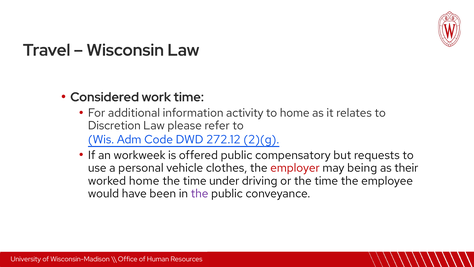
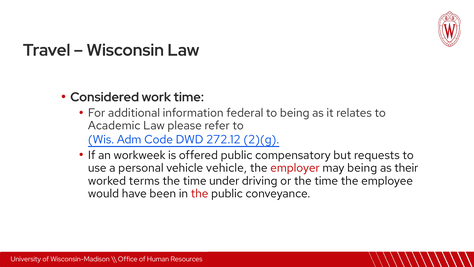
activity: activity -> federal (245, 113)
to home: home -> being (295, 113)
Discretion: Discretion -> Academic (114, 126)
vehicle clothes: clothes -> vehicle (226, 168)
worked home: home -> terms (144, 181)
the colour: purple -> red (200, 193)
